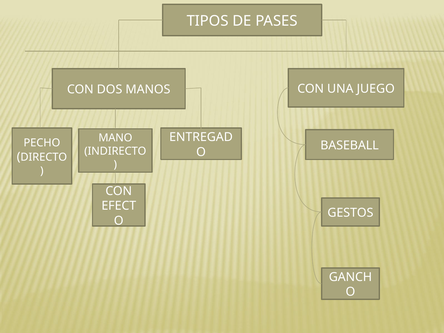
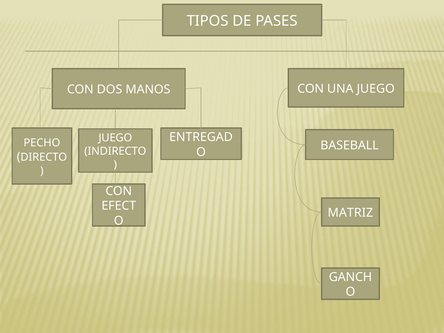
MANO: MANO -> JUEGO (115, 138)
GESTOS: GESTOS -> MATRIZ (350, 213)
